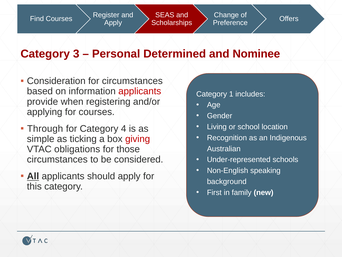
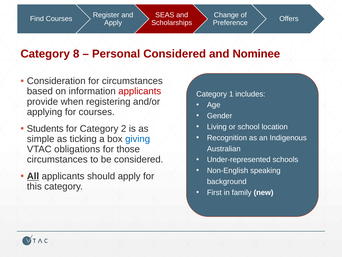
3: 3 -> 8 (76, 54)
Personal Determined: Determined -> Considered (175, 54)
Through: Through -> Students (45, 128)
4: 4 -> 2 (124, 128)
giving colour: red -> blue (138, 139)
